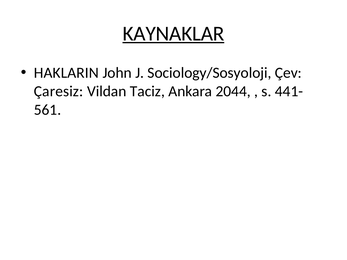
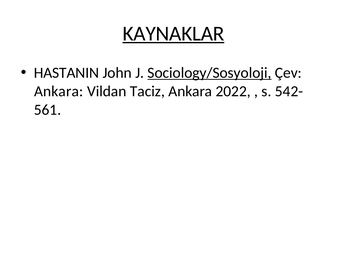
HAKLARIN: HAKLARIN -> HASTANIN (66, 73)
Sociology/Sosyoloji underline: none -> present (209, 73)
Çaresiz: Çaresiz -> Ankara (59, 91)
2044: 2044 -> 2022 (233, 91)
441-: 441- -> 542- (289, 91)
